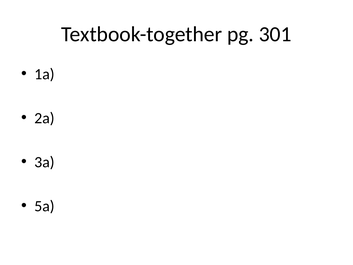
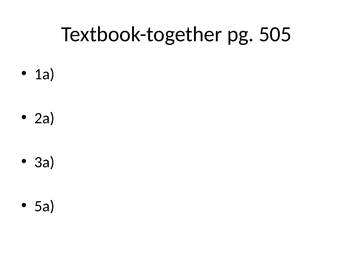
301: 301 -> 505 (275, 34)
